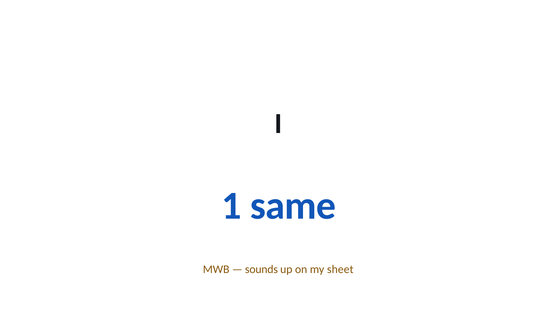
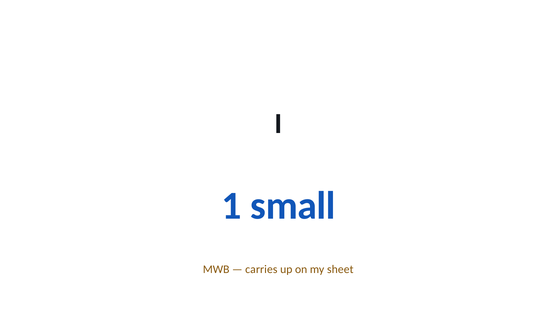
same: same -> small (293, 205)
sounds: sounds -> carries (261, 269)
